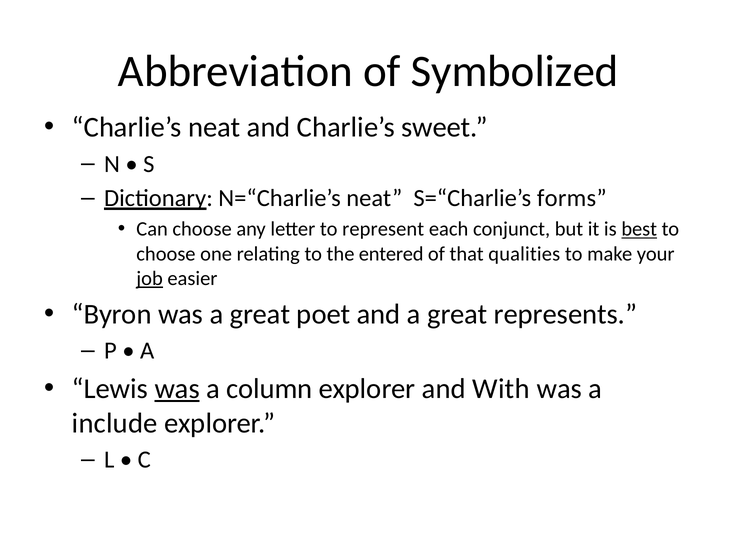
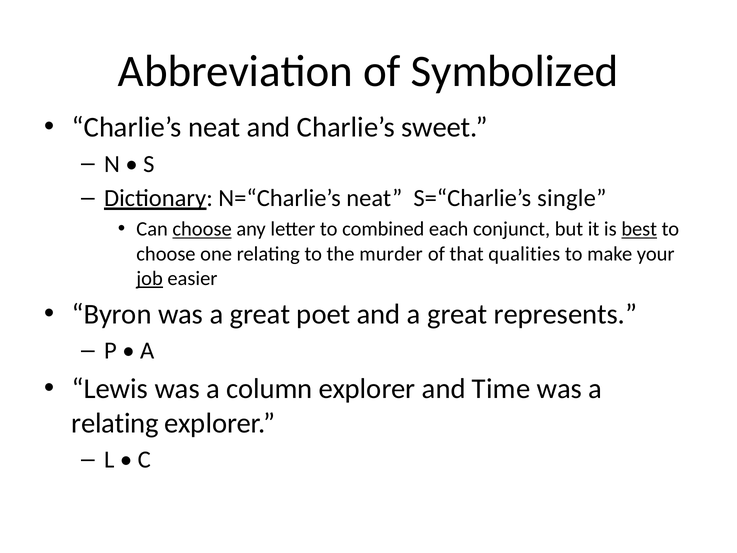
forms: forms -> single (572, 198)
choose underline: none -> present (202, 229)
represent: represent -> combined (383, 229)
entered: entered -> murder (391, 254)
was underline: present -> none (177, 389)
With: With -> Time (501, 389)
include: include -> relating (115, 423)
